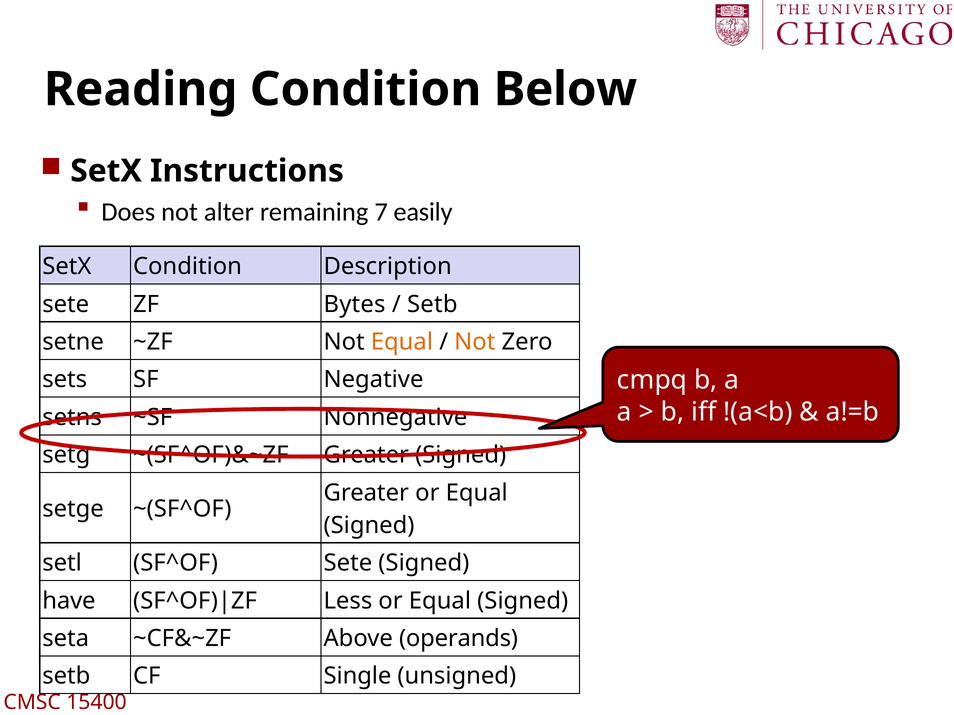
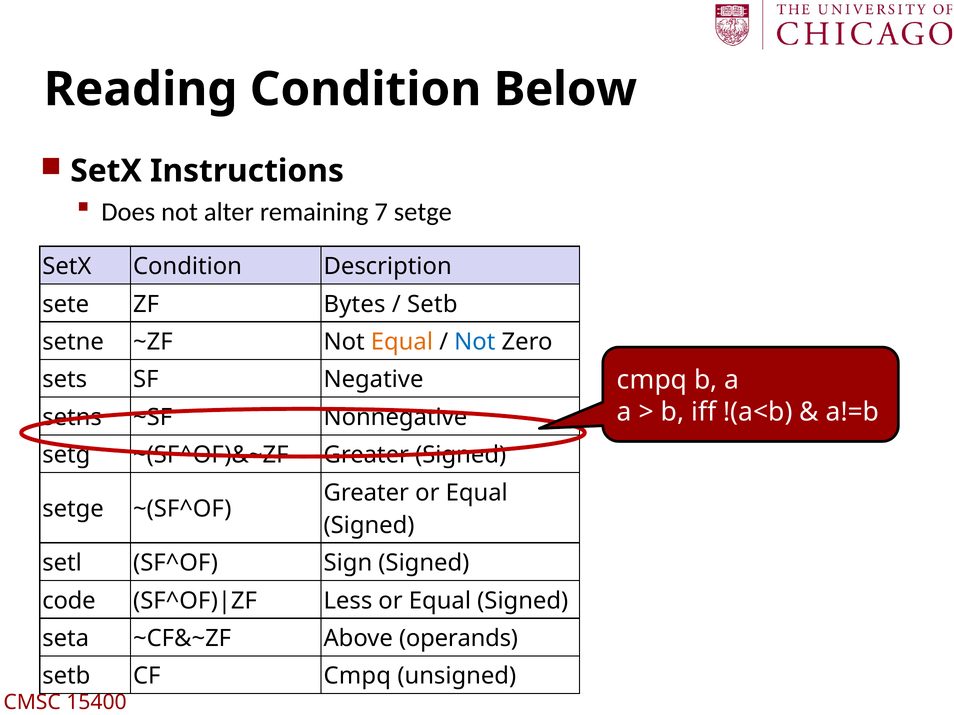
7 easily: easily -> setge (423, 212)
Not colour: orange -> blue (475, 342)
SF^OF Sete: Sete -> Sign (348, 563)
have: have -> code (69, 601)
CF Single: Single -> Cmpq (357, 677)
